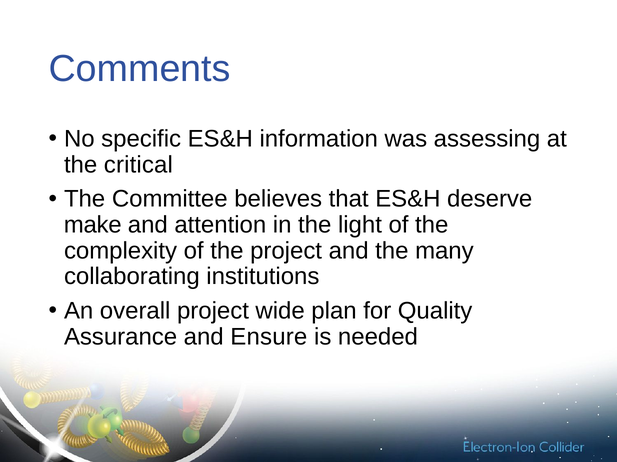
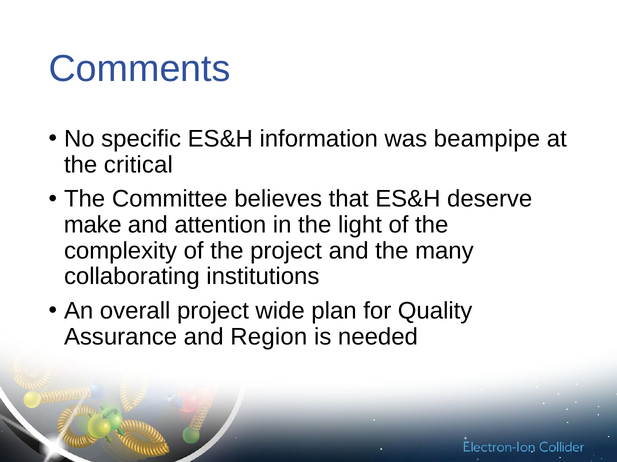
assessing: assessing -> beampipe (487, 139)
Ensure: Ensure -> Region (269, 337)
